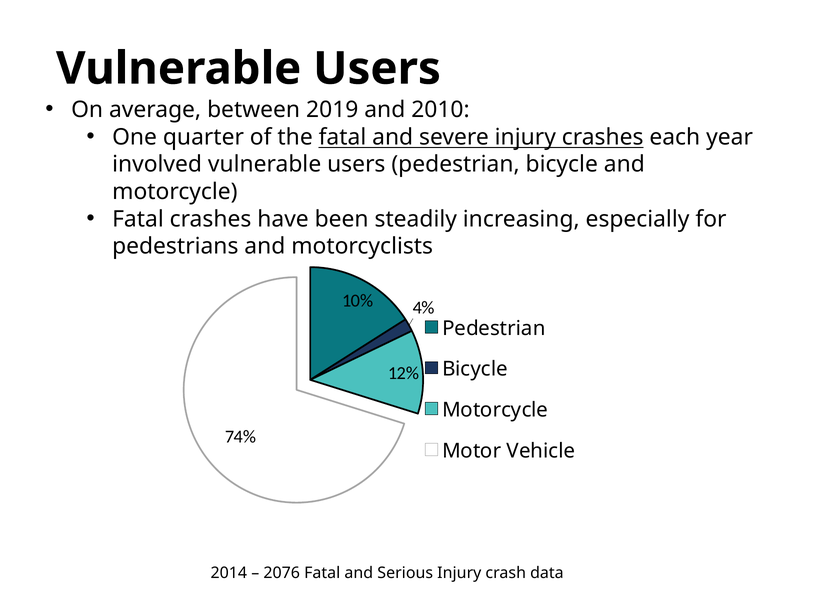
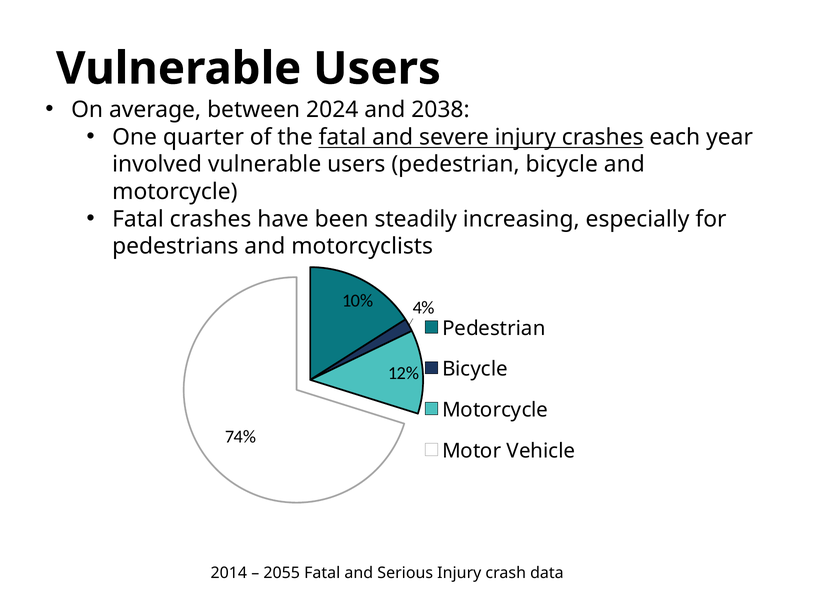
2019: 2019 -> 2024 (332, 110)
2010: 2010 -> 2038 (440, 110)
2076: 2076 -> 2055 (282, 574)
